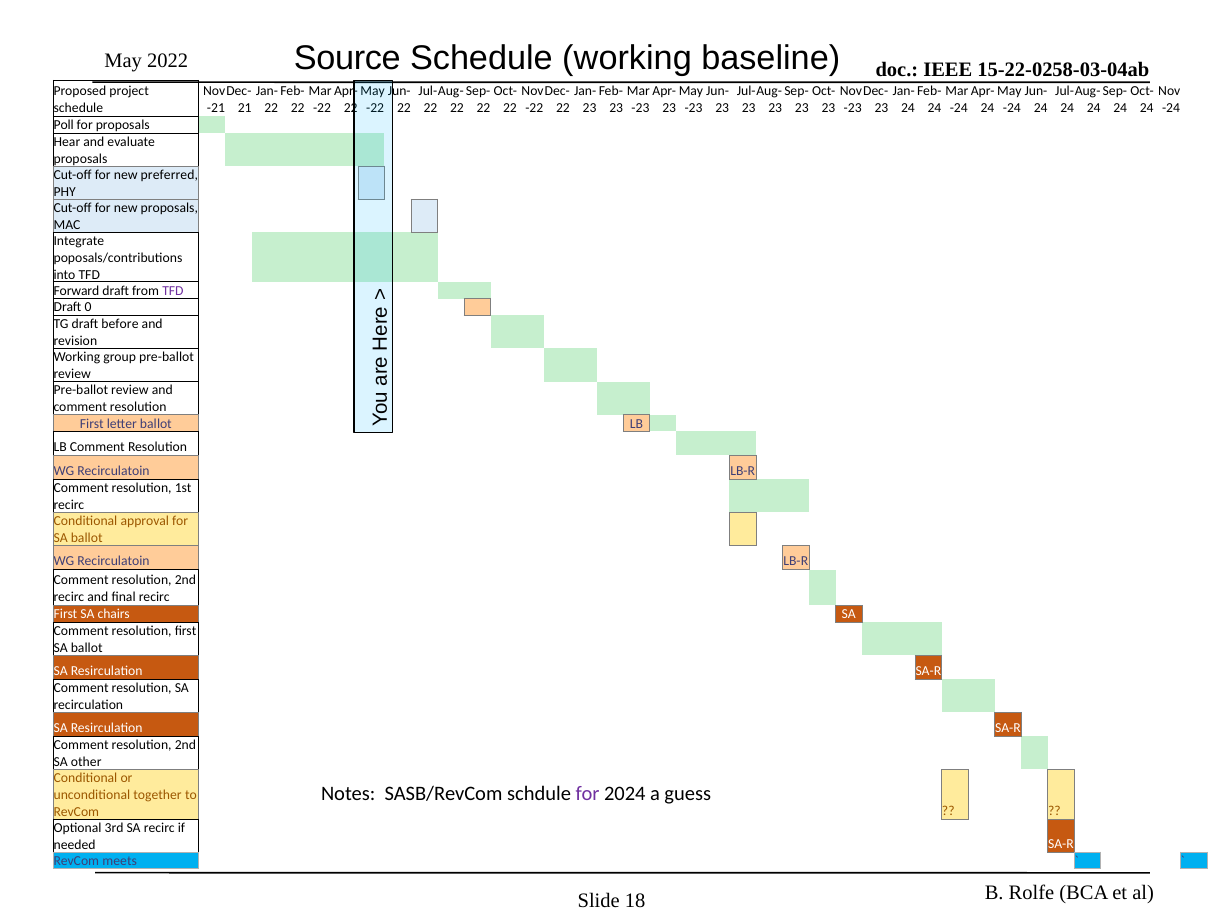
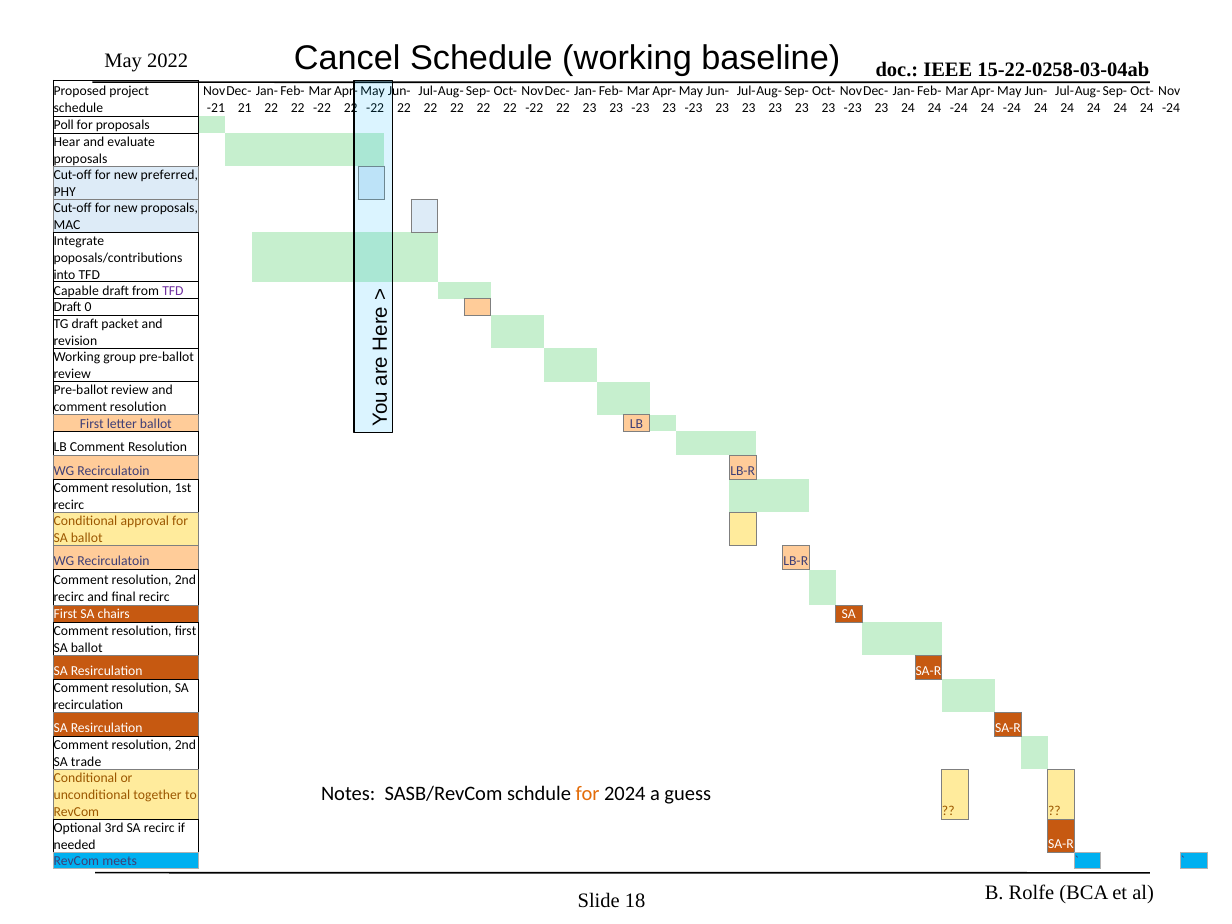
Source: Source -> Cancel (347, 58)
Forward: Forward -> Capable (76, 291)
before: before -> packet (120, 324)
other: other -> trade (86, 762)
for colour: purple -> orange (588, 793)
